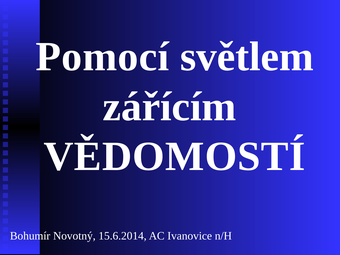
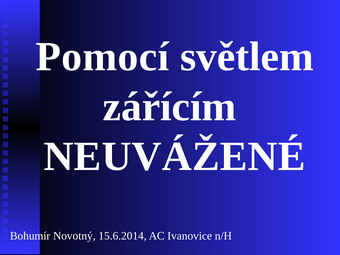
VĚDOMOSTÍ: VĚDOMOSTÍ -> NEUVÁŽENÉ (175, 157)
